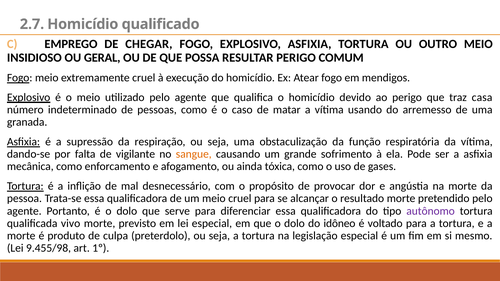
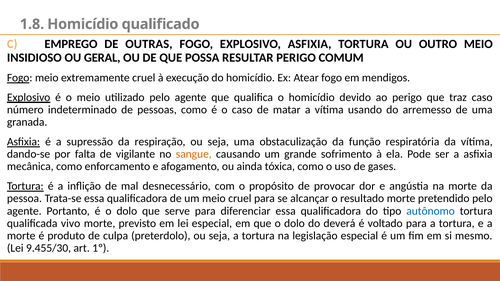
2.7: 2.7 -> 1.8 (32, 24)
CHEGAR: CHEGAR -> OUTRAS (149, 44)
traz casa: casa -> caso (482, 98)
autônomo colour: purple -> blue (431, 211)
idôneo: idôneo -> deverá (339, 223)
9.455/98: 9.455/98 -> 9.455/30 (49, 248)
